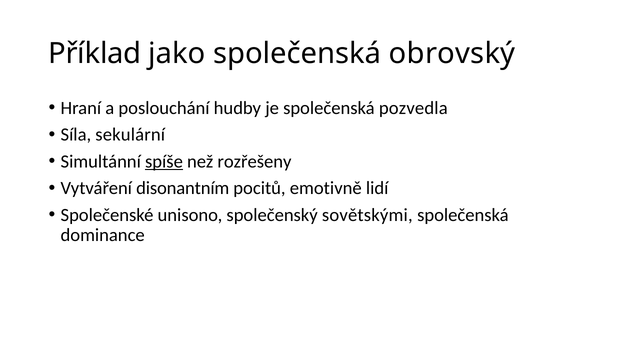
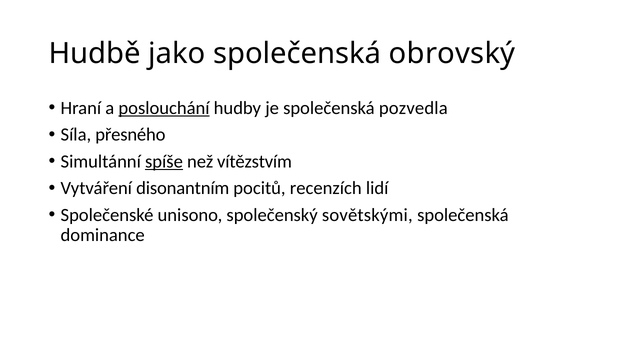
Příklad: Příklad -> Hudbě (95, 54)
poslouchání underline: none -> present (164, 108)
sekulární: sekulární -> přesného (130, 135)
rozřešeny: rozřešeny -> vítězstvím (255, 161)
emotivně: emotivně -> recenzích (326, 188)
